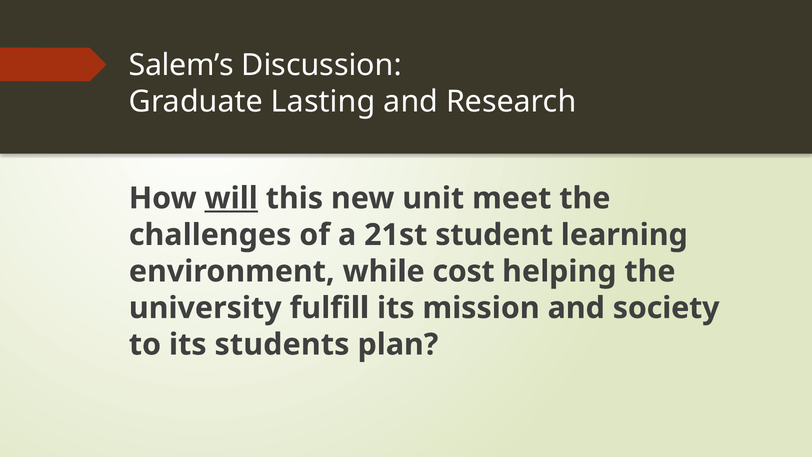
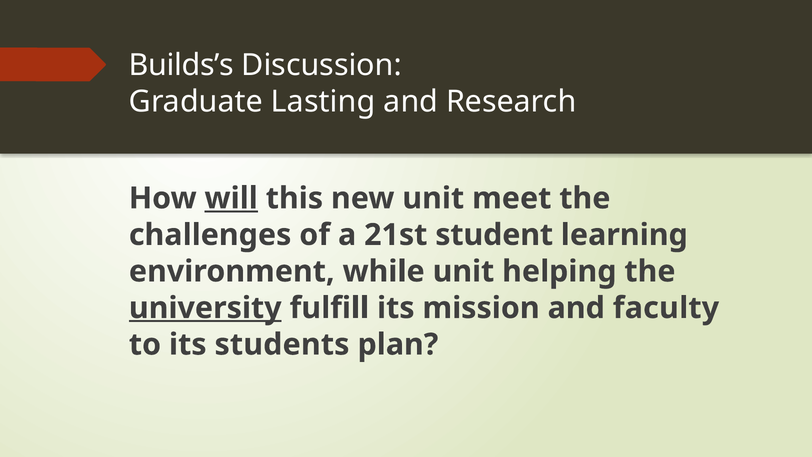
Salem’s: Salem’s -> Builds’s (181, 65)
while cost: cost -> unit (463, 271)
university underline: none -> present (205, 308)
society: society -> faculty (666, 308)
